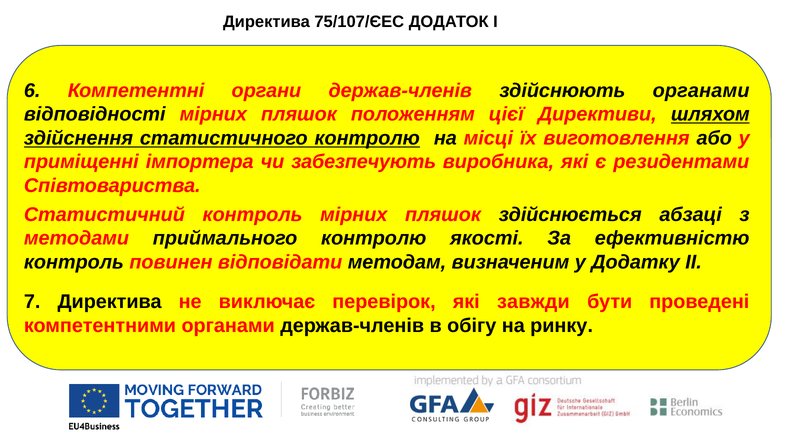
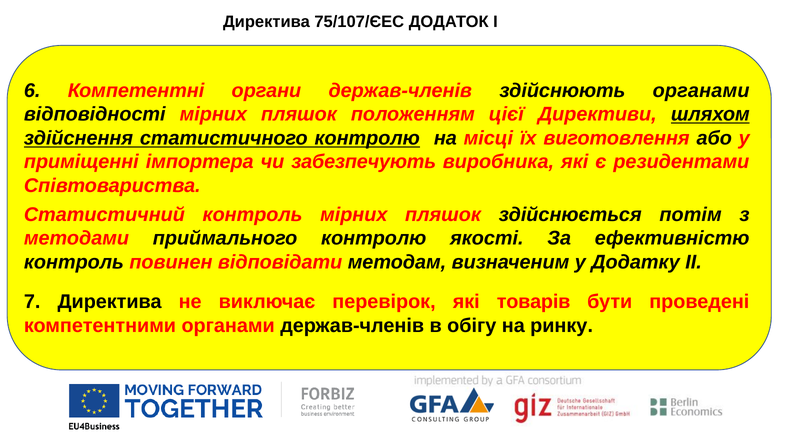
абзаці: абзаці -> потім (691, 214)
завжди: завжди -> товарів (534, 301)
